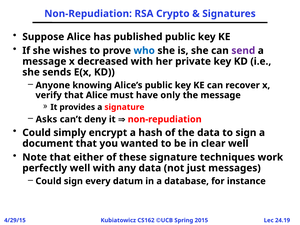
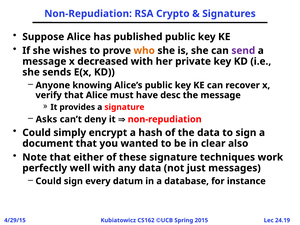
who colour: blue -> orange (144, 51)
only: only -> desc (170, 95)
clear well: well -> also (238, 143)
